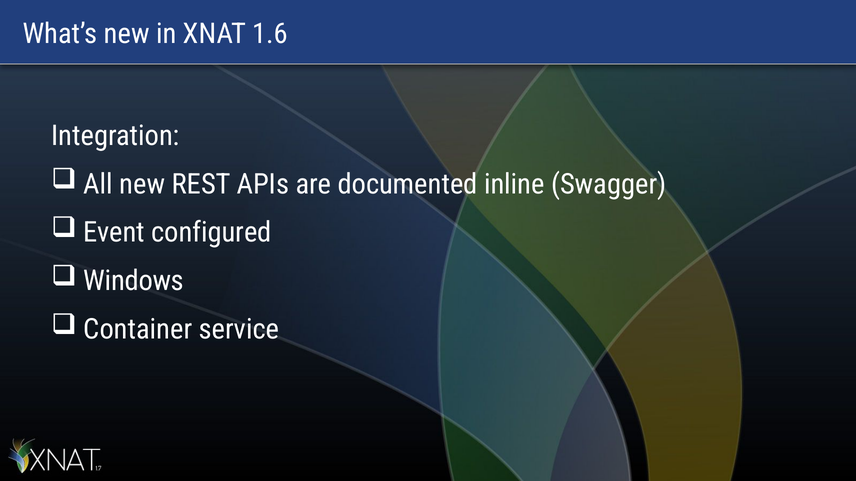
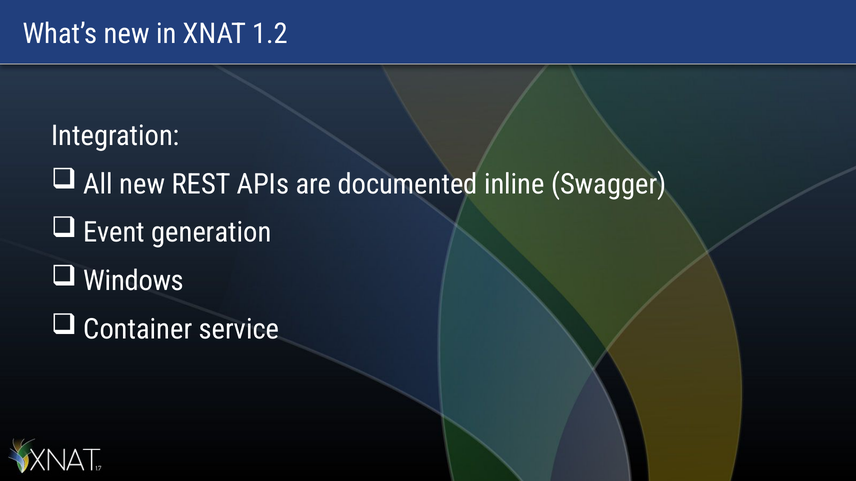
1.6: 1.6 -> 1.2 (270, 34)
configured: configured -> generation (211, 233)
